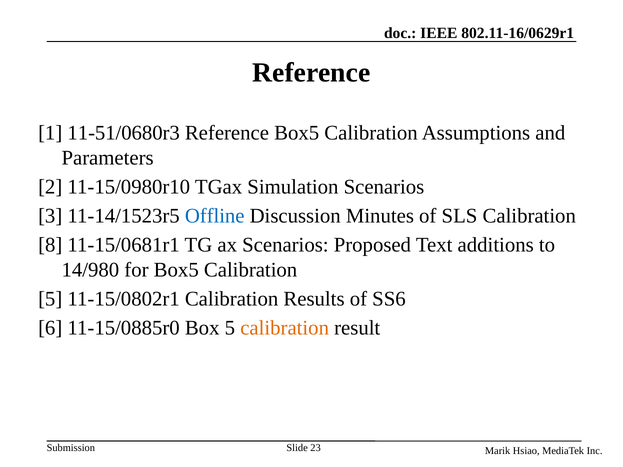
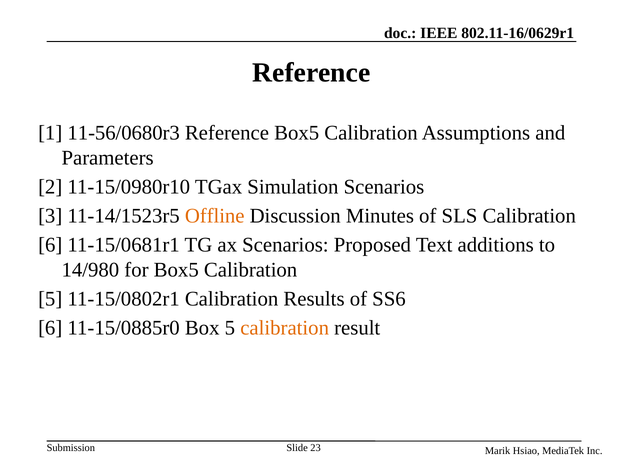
11-51/0680r3: 11-51/0680r3 -> 11-56/0680r3 (124, 133)
Offline colour: blue -> orange (215, 216)
8: 8 -> 6 (50, 245)
